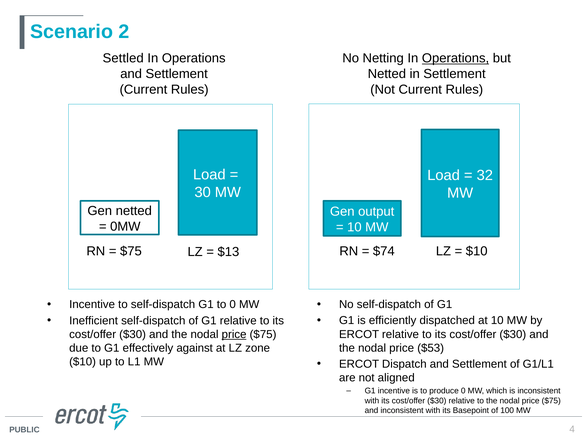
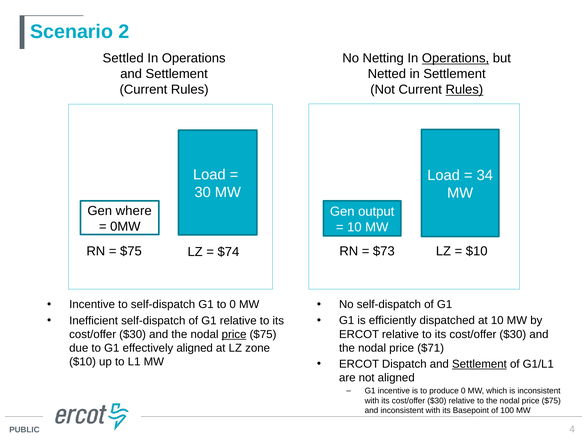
Rules underline: none -> present (464, 90)
32: 32 -> 34 (485, 175)
Gen netted: netted -> where (134, 211)
$13: $13 -> $74 (228, 252)
$74: $74 -> $73 (384, 251)
effectively against: against -> aligned (195, 348)
$53: $53 -> $71 (431, 348)
Settlement underline: none -> present (479, 364)
